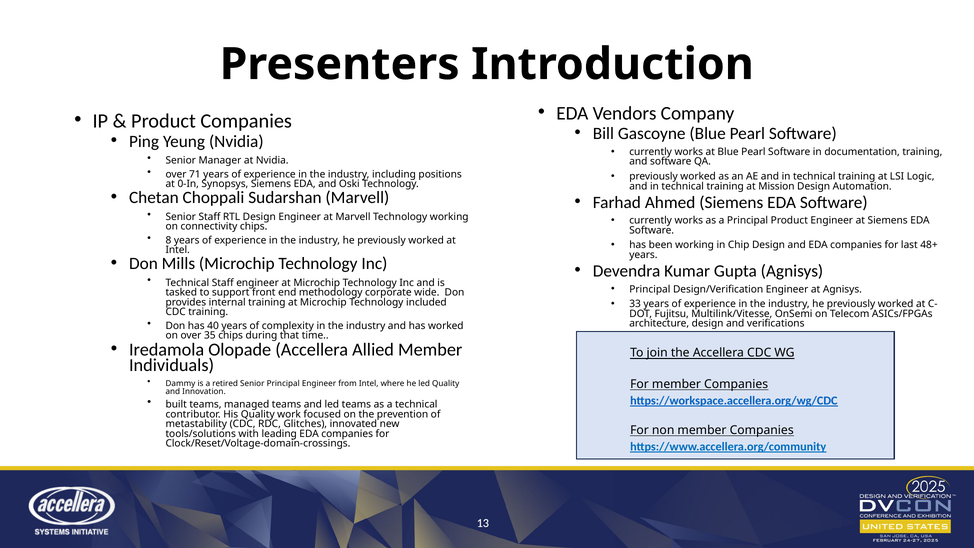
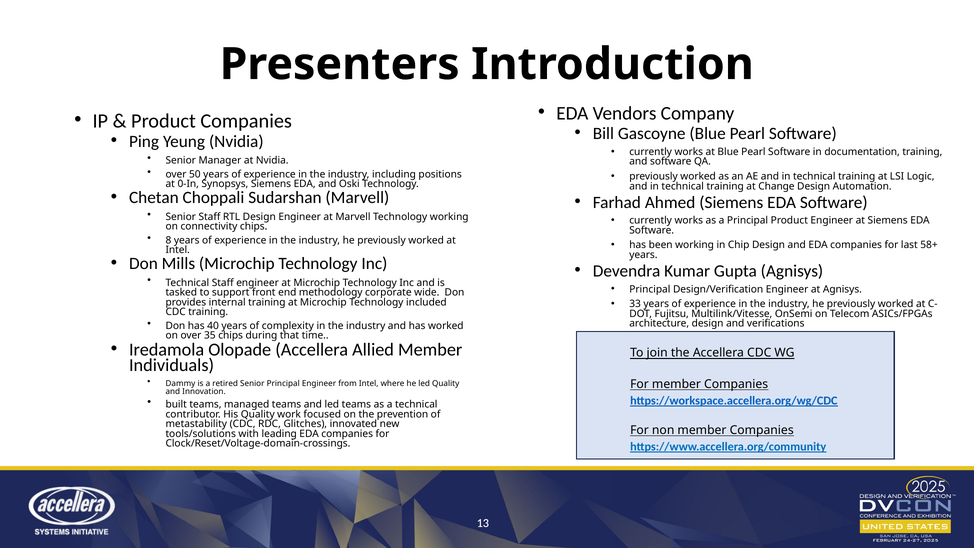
71: 71 -> 50 (195, 174)
Mission: Mission -> Change (776, 186)
48+: 48+ -> 58+ (929, 245)
